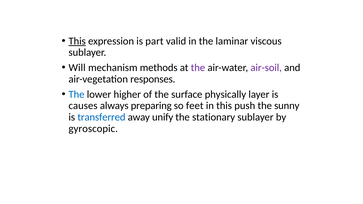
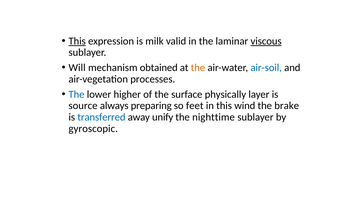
part: part -> milk (154, 41)
viscous underline: none -> present (266, 41)
methods: methods -> obtained (159, 68)
the colour: purple -> orange (198, 68)
air-soil colour: purple -> blue (266, 68)
responses: responses -> processes (153, 79)
causes: causes -> source (83, 106)
push: push -> wind (245, 106)
sunny: sunny -> brake (287, 106)
stationary: stationary -> nighttime (214, 117)
